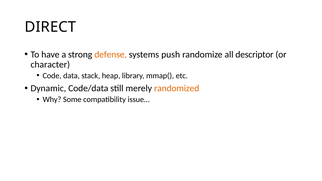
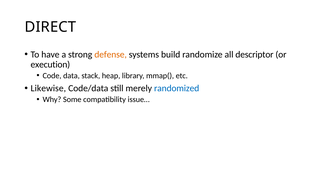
push: push -> build (171, 54)
character: character -> execution (50, 65)
Dynamic: Dynamic -> Likewise (48, 88)
randomized colour: orange -> blue (177, 88)
